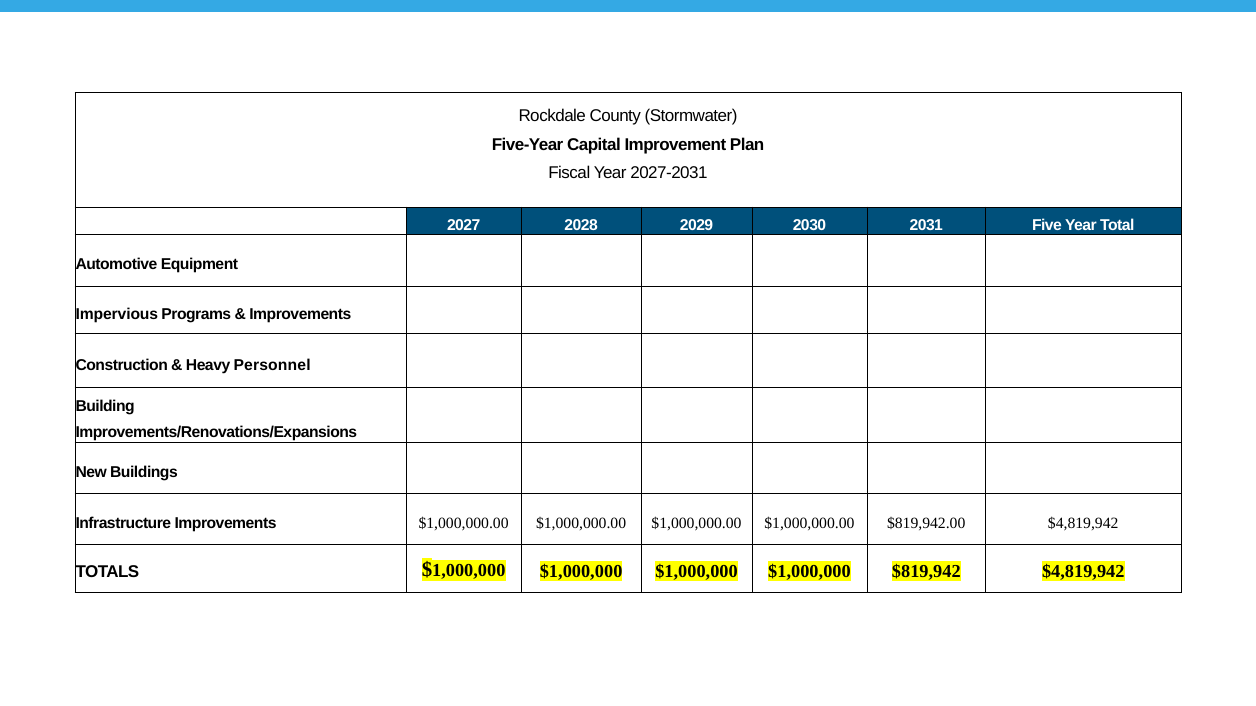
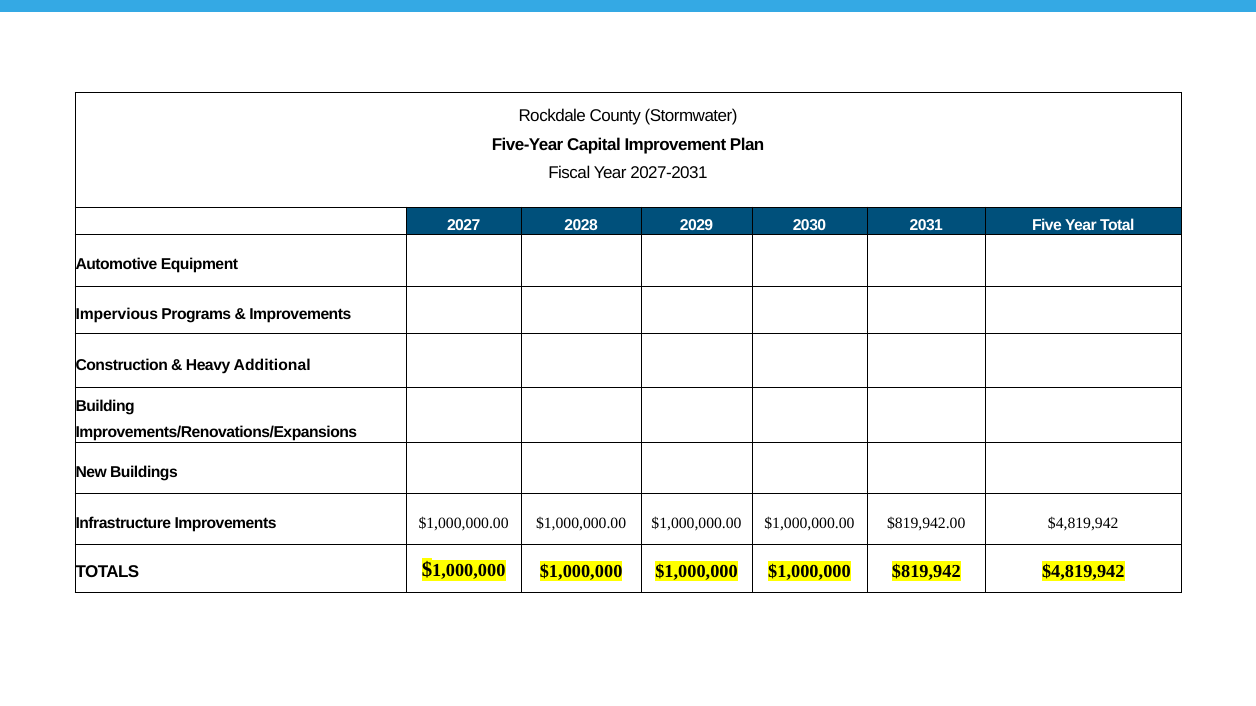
Personnel: Personnel -> Additional (272, 365)
